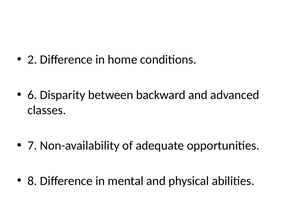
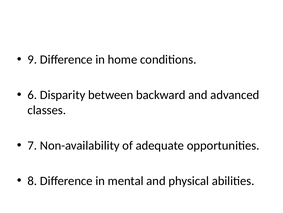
2: 2 -> 9 (32, 59)
